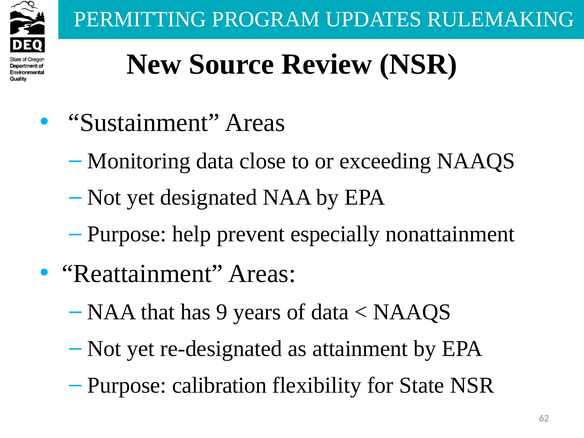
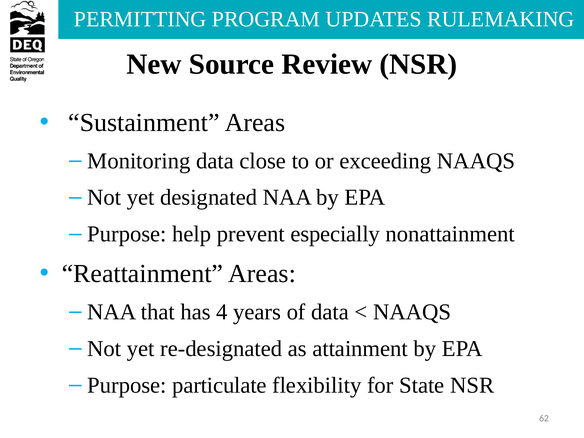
9: 9 -> 4 (222, 312)
calibration: calibration -> particulate (219, 385)
